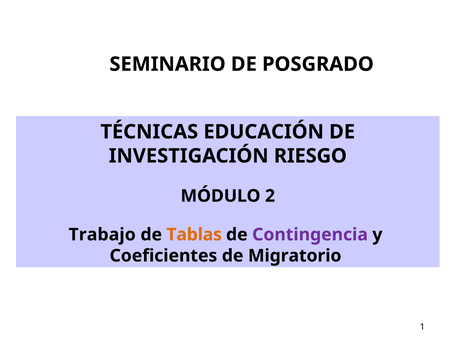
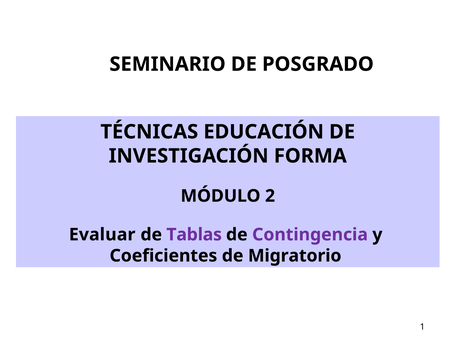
RIESGO: RIESGO -> FORMA (310, 156)
Trabajo: Trabajo -> Evaluar (102, 235)
Tablas colour: orange -> purple (194, 235)
